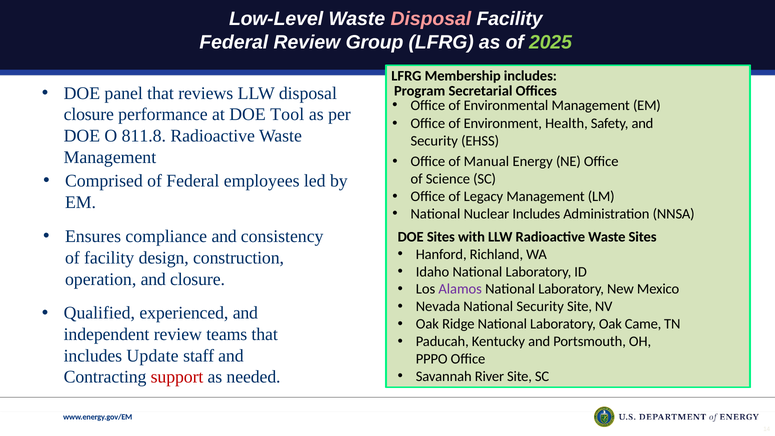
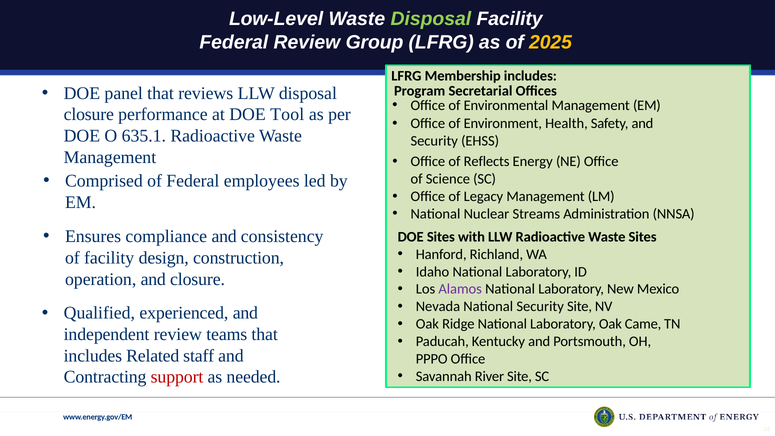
Disposal colour: pink -> light green (431, 19)
2025 colour: light green -> yellow (551, 42)
811.8: 811.8 -> 635.1 (144, 136)
Manual: Manual -> Reflects (487, 162)
Nuclear Includes: Includes -> Streams (536, 214)
Update: Update -> Related (153, 356)
